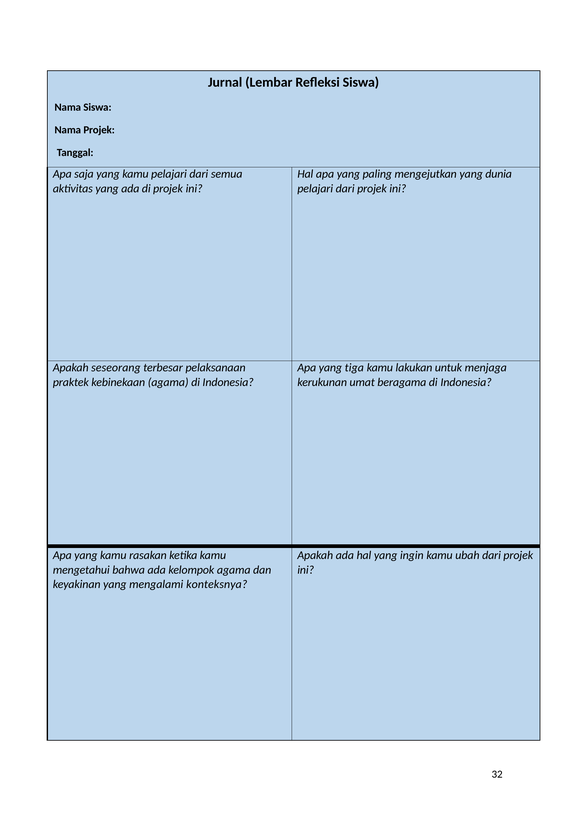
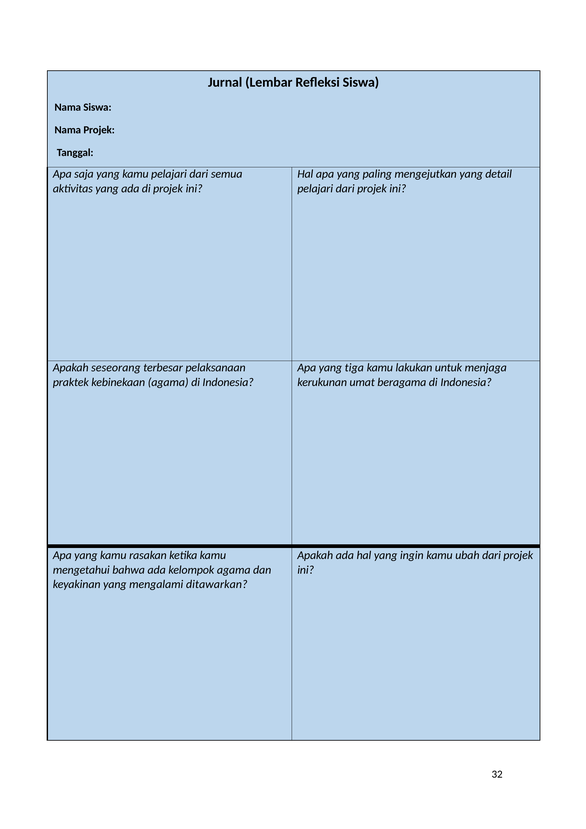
dunia: dunia -> detail (499, 174)
konteksnya: konteksnya -> ditawarkan (217, 585)
